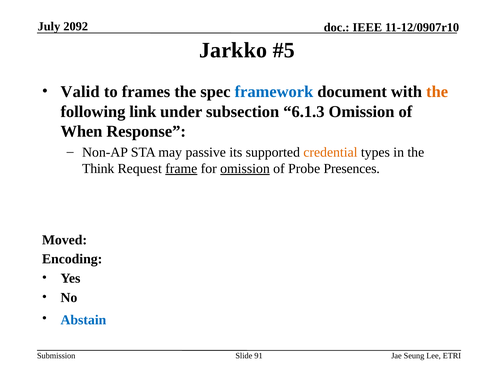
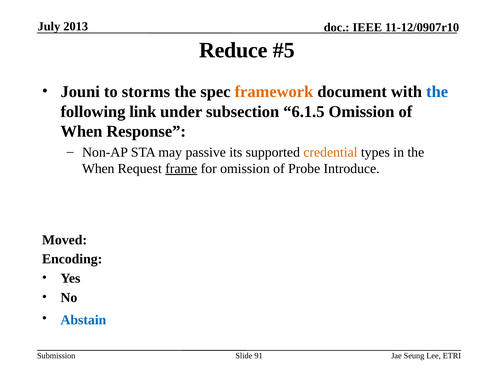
2092: 2092 -> 2013 (76, 26)
Jarkko: Jarkko -> Reduce (233, 50)
Valid: Valid -> Jouni (80, 92)
frames: frames -> storms (146, 92)
framework colour: blue -> orange (274, 92)
the colour: orange -> blue (437, 92)
6.1.3: 6.1.3 -> 6.1.5 (304, 112)
Think: Think -> When (98, 168)
omission underline: present -> none (245, 168)
Presences: Presences -> Introduce (352, 168)
